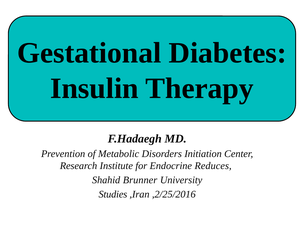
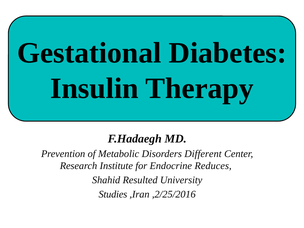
Initiation: Initiation -> Different (203, 154)
Brunner: Brunner -> Resulted (140, 180)
